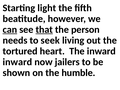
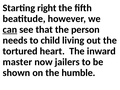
light: light -> right (47, 8)
that underline: present -> none (44, 30)
seek: seek -> child (50, 40)
inward: inward -> master (17, 62)
